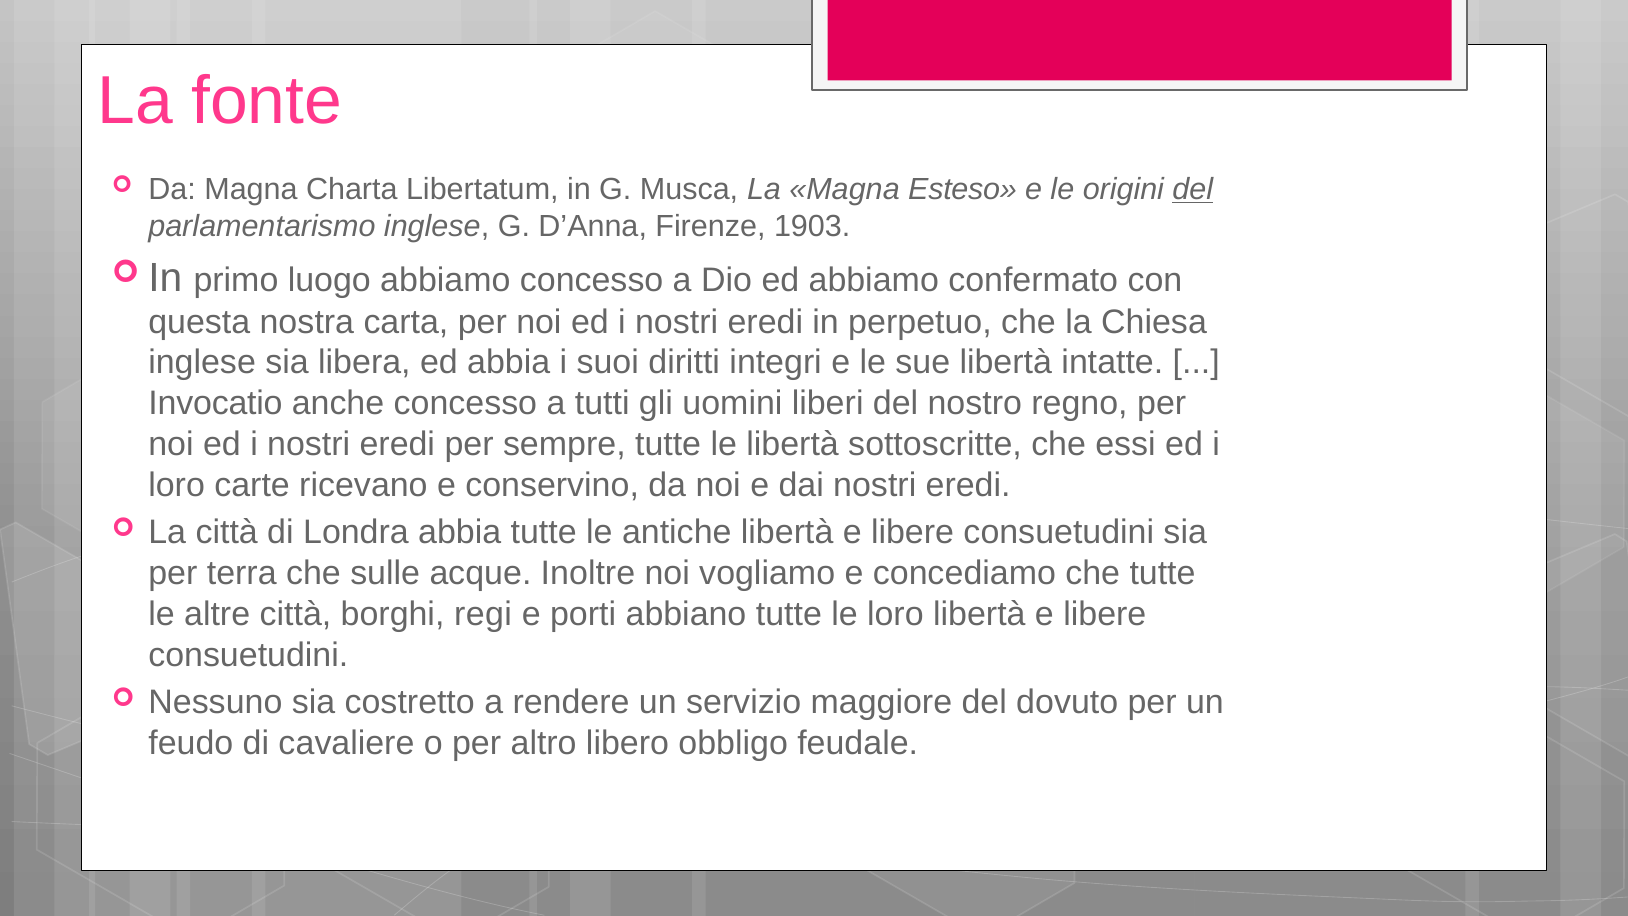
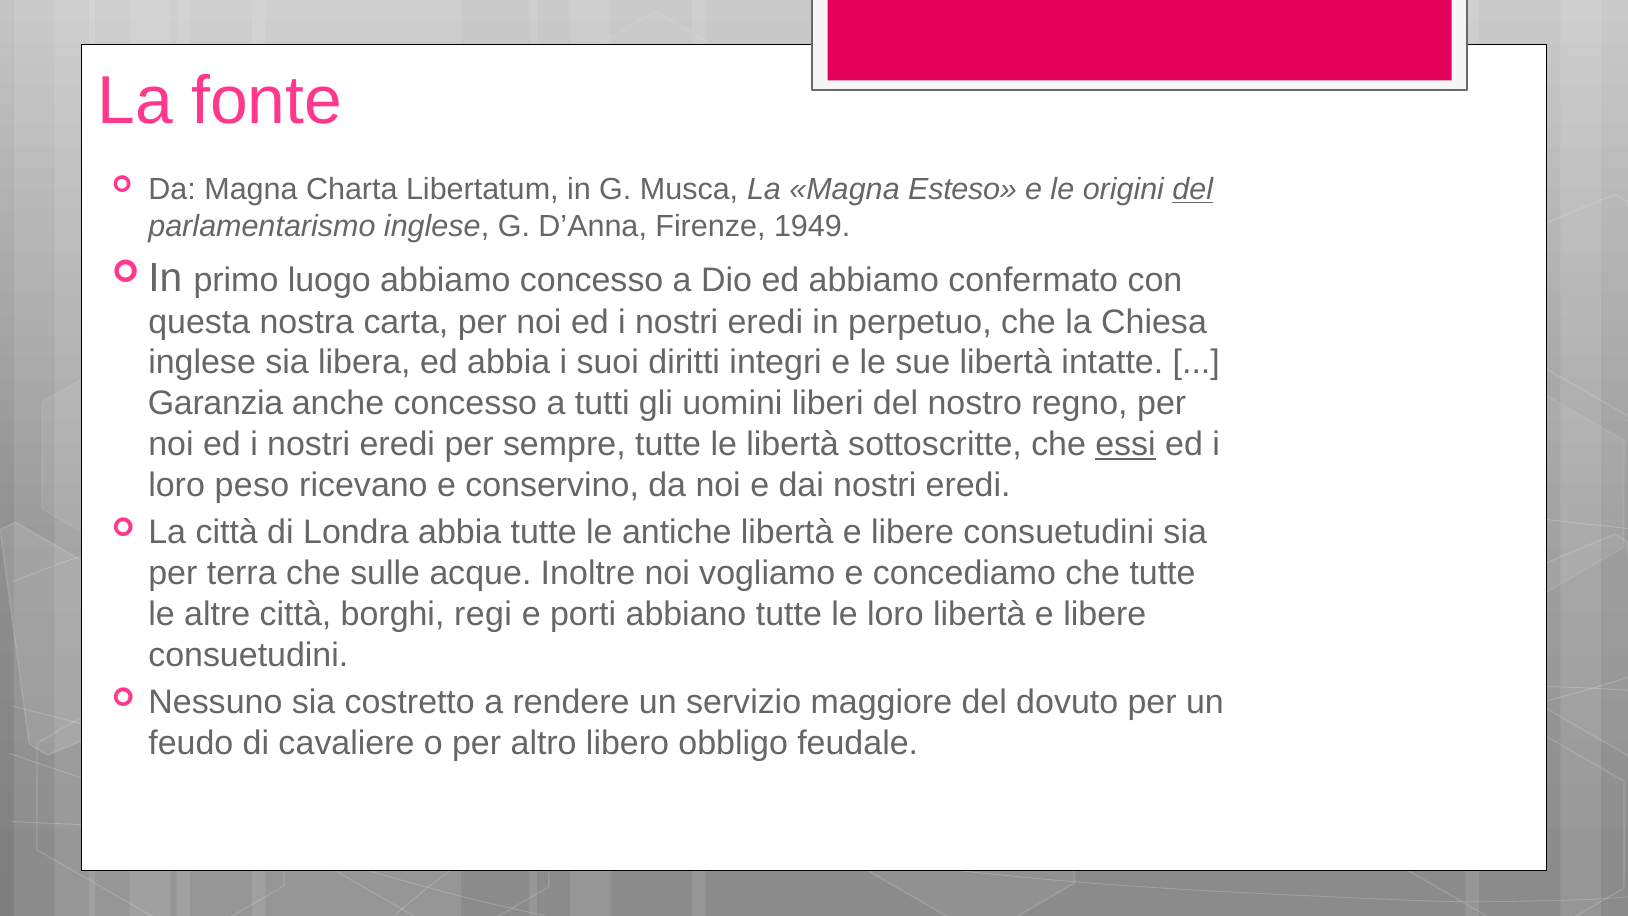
1903: 1903 -> 1949 (812, 226)
Invocatio: Invocatio -> Garanzia (216, 403)
essi underline: none -> present (1126, 444)
carte: carte -> peso (252, 485)
